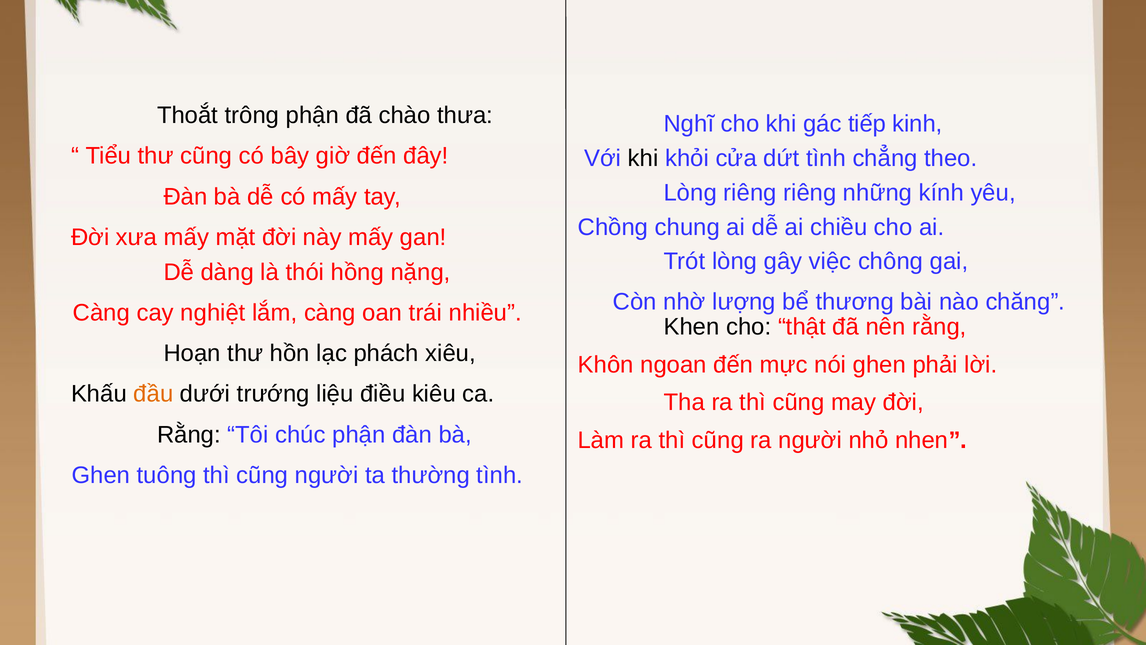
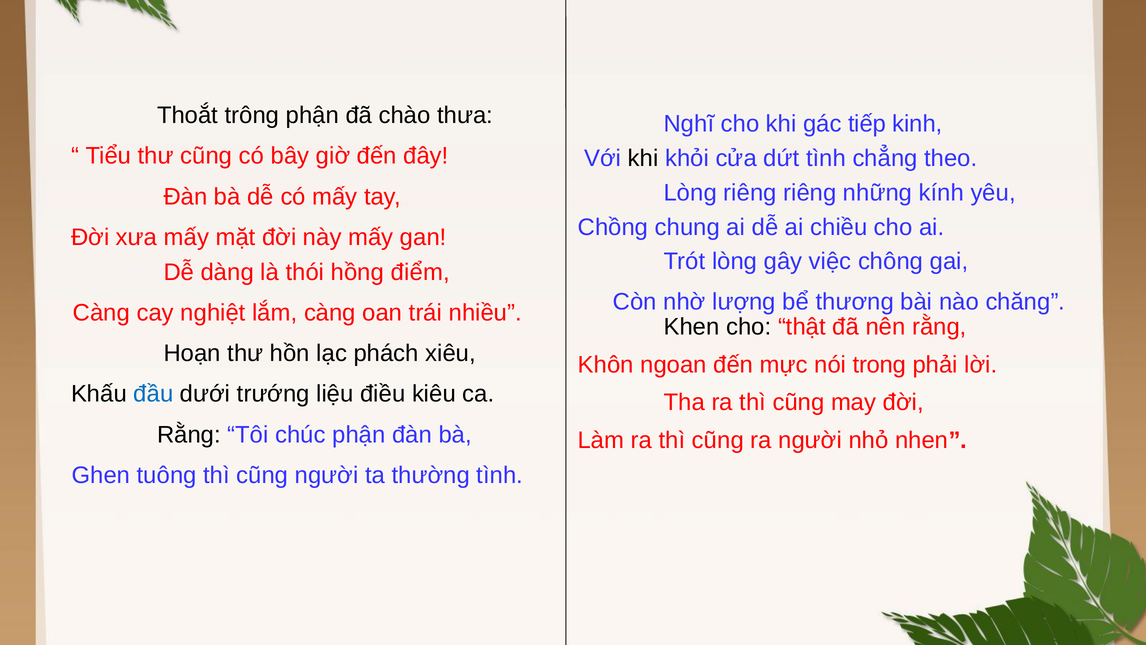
nặng: nặng -> điểm (420, 272)
nói ghen: ghen -> trong (879, 365)
đầu colour: orange -> blue (153, 394)
